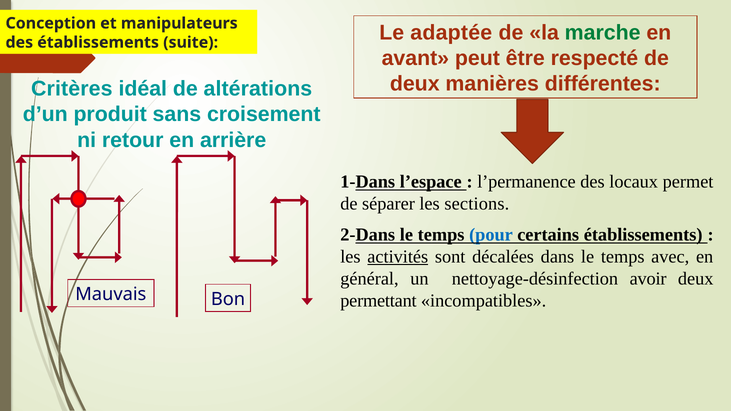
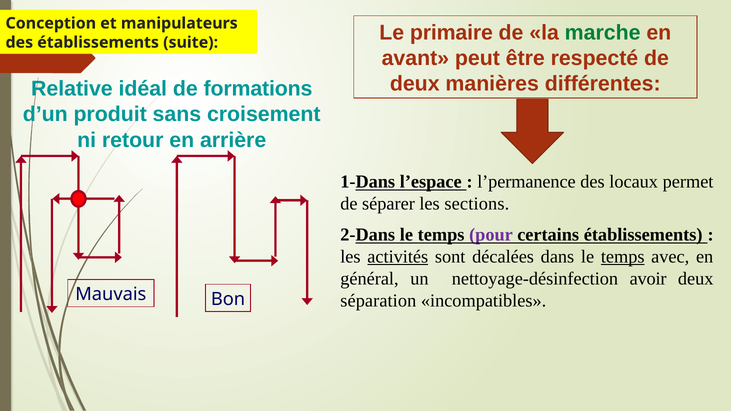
adaptée: adaptée -> primaire (451, 33)
Critères: Critères -> Relative (72, 89)
altérations: altérations -> formations (258, 89)
pour colour: blue -> purple (491, 235)
temps underline: none -> present (623, 257)
permettant: permettant -> séparation (378, 301)
